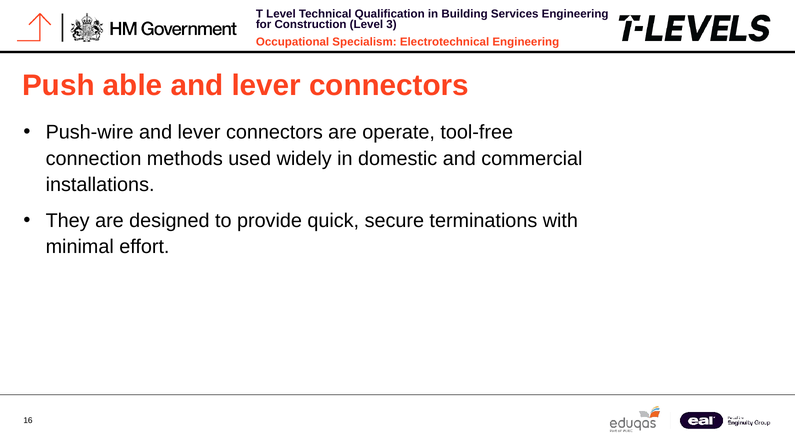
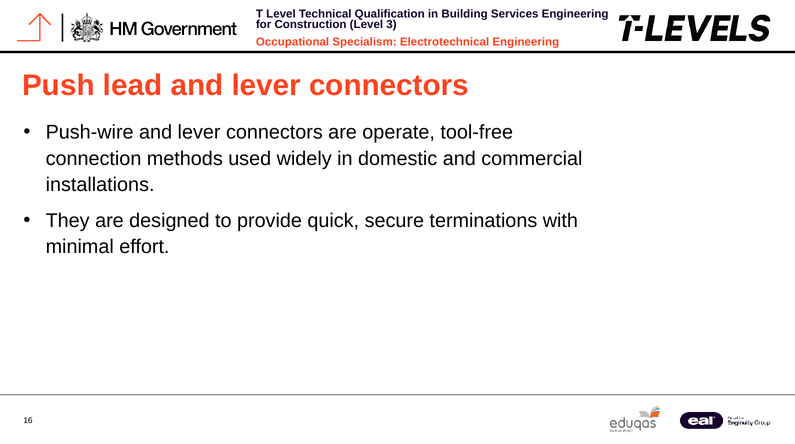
able: able -> lead (133, 85)
